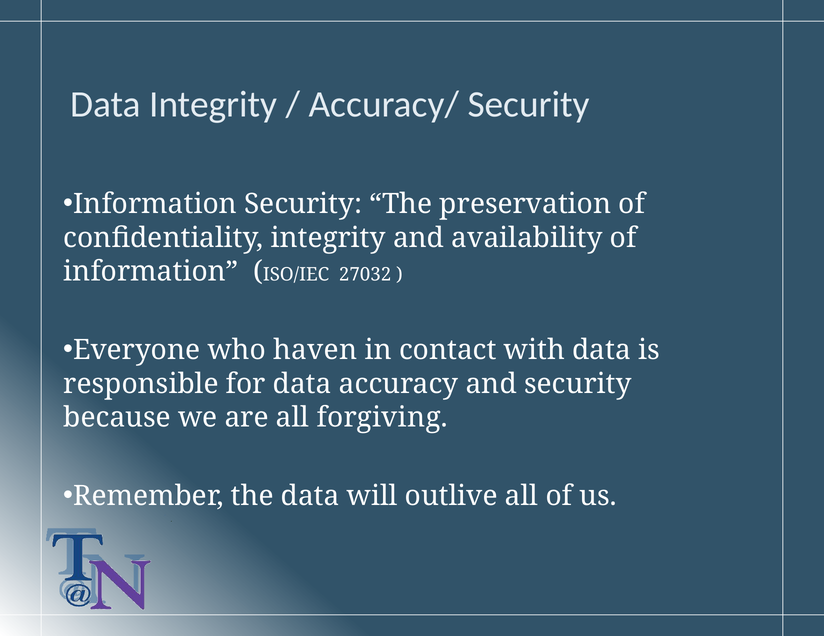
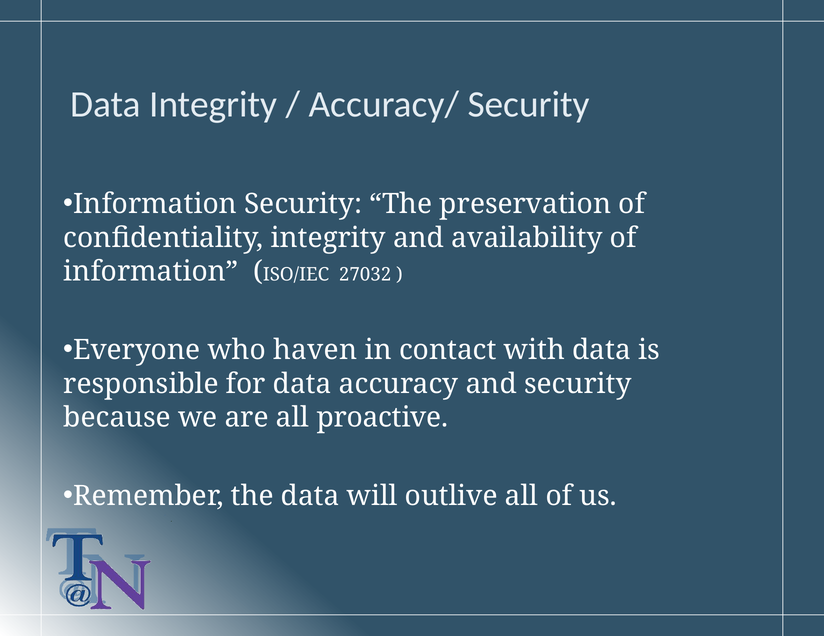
forgiving: forgiving -> proactive (382, 418)
